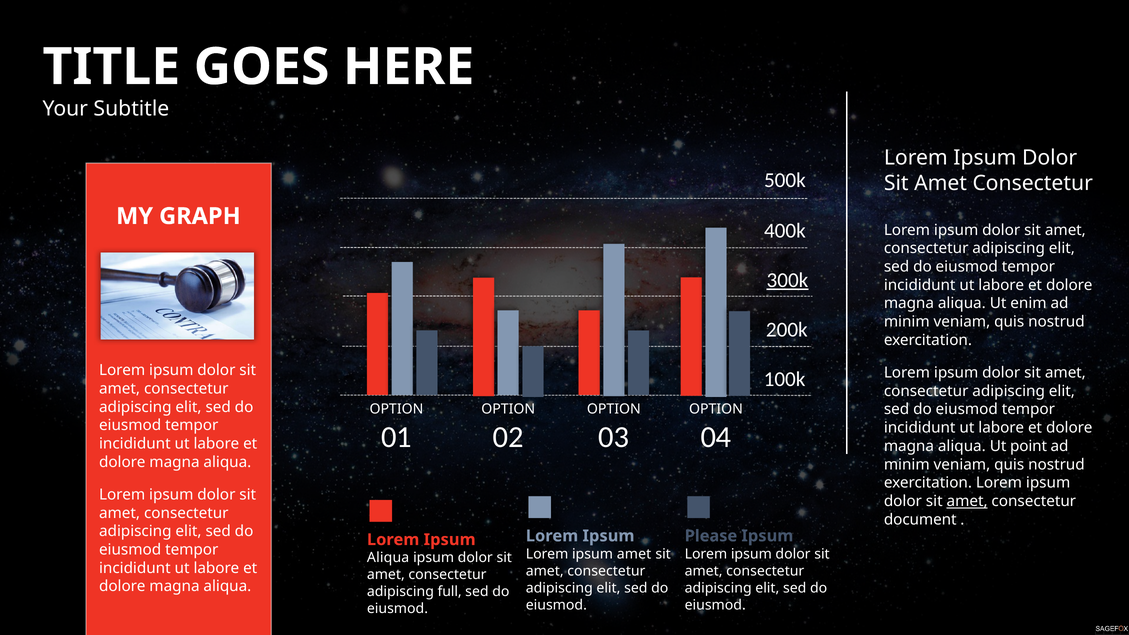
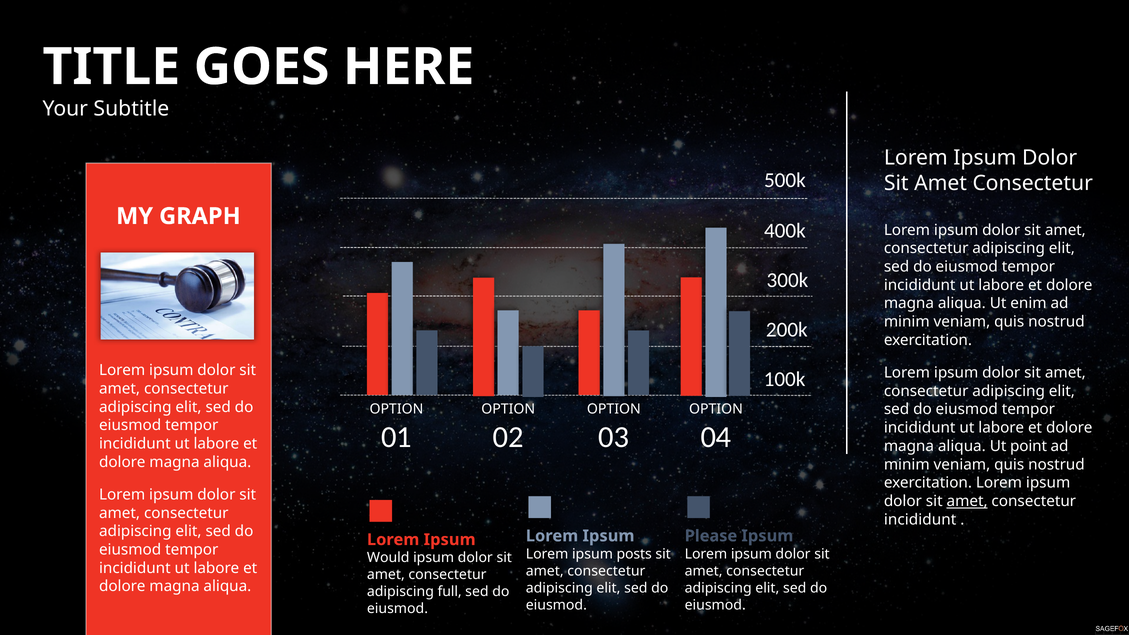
300k underline: present -> none (787, 280)
document: document -> incididunt (920, 520)
ipsum amet: amet -> posts (634, 554)
Aliqua: Aliqua -> Would (388, 558)
